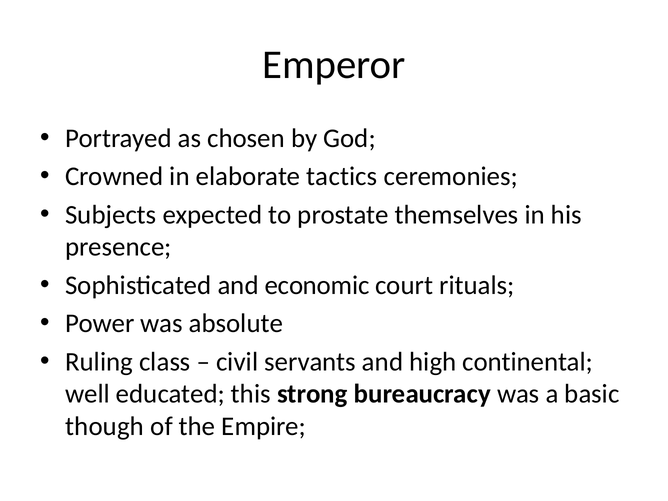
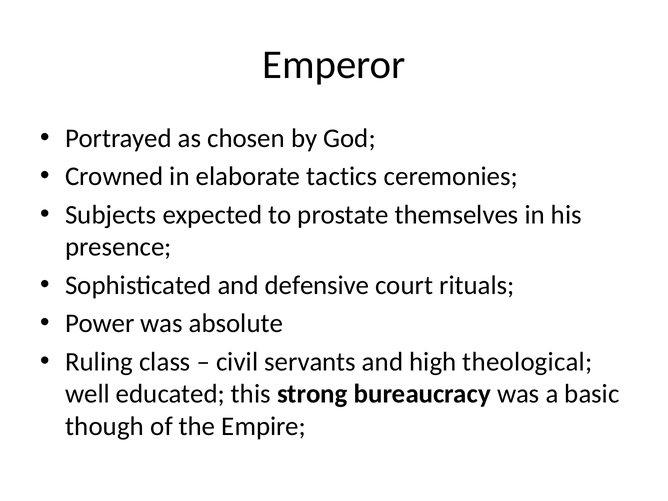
economic: economic -> defensive (317, 285)
continental: continental -> theological (528, 362)
